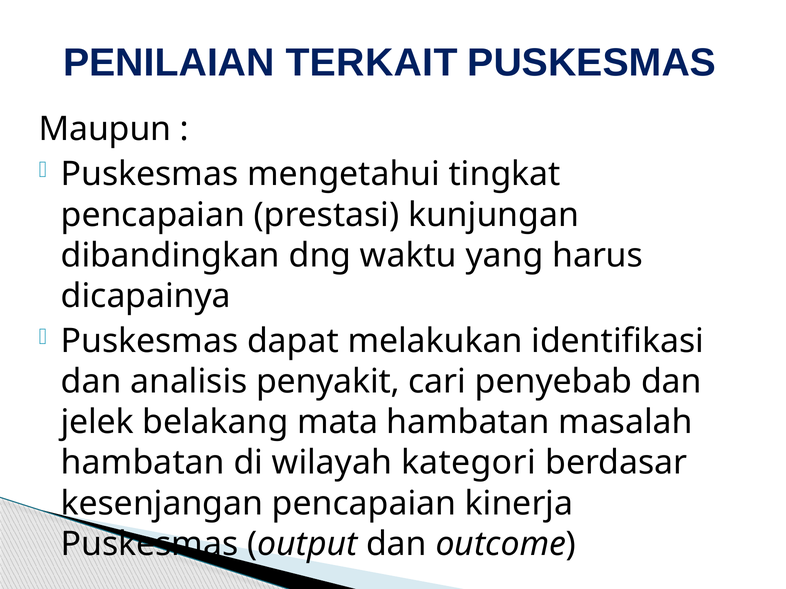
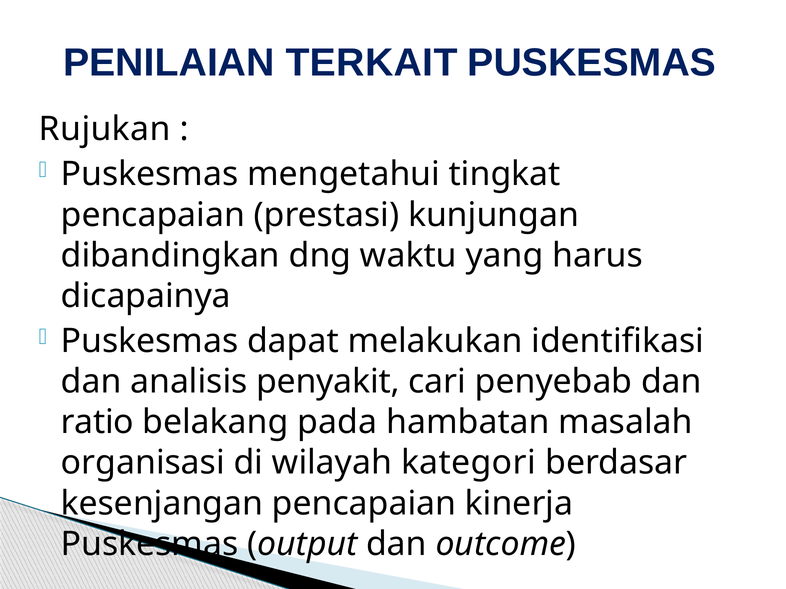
Maupun: Maupun -> Rujukan (105, 129)
jelek: jelek -> ratio (97, 423)
mata: mata -> pada (337, 423)
hambatan: hambatan -> organisasi (143, 463)
